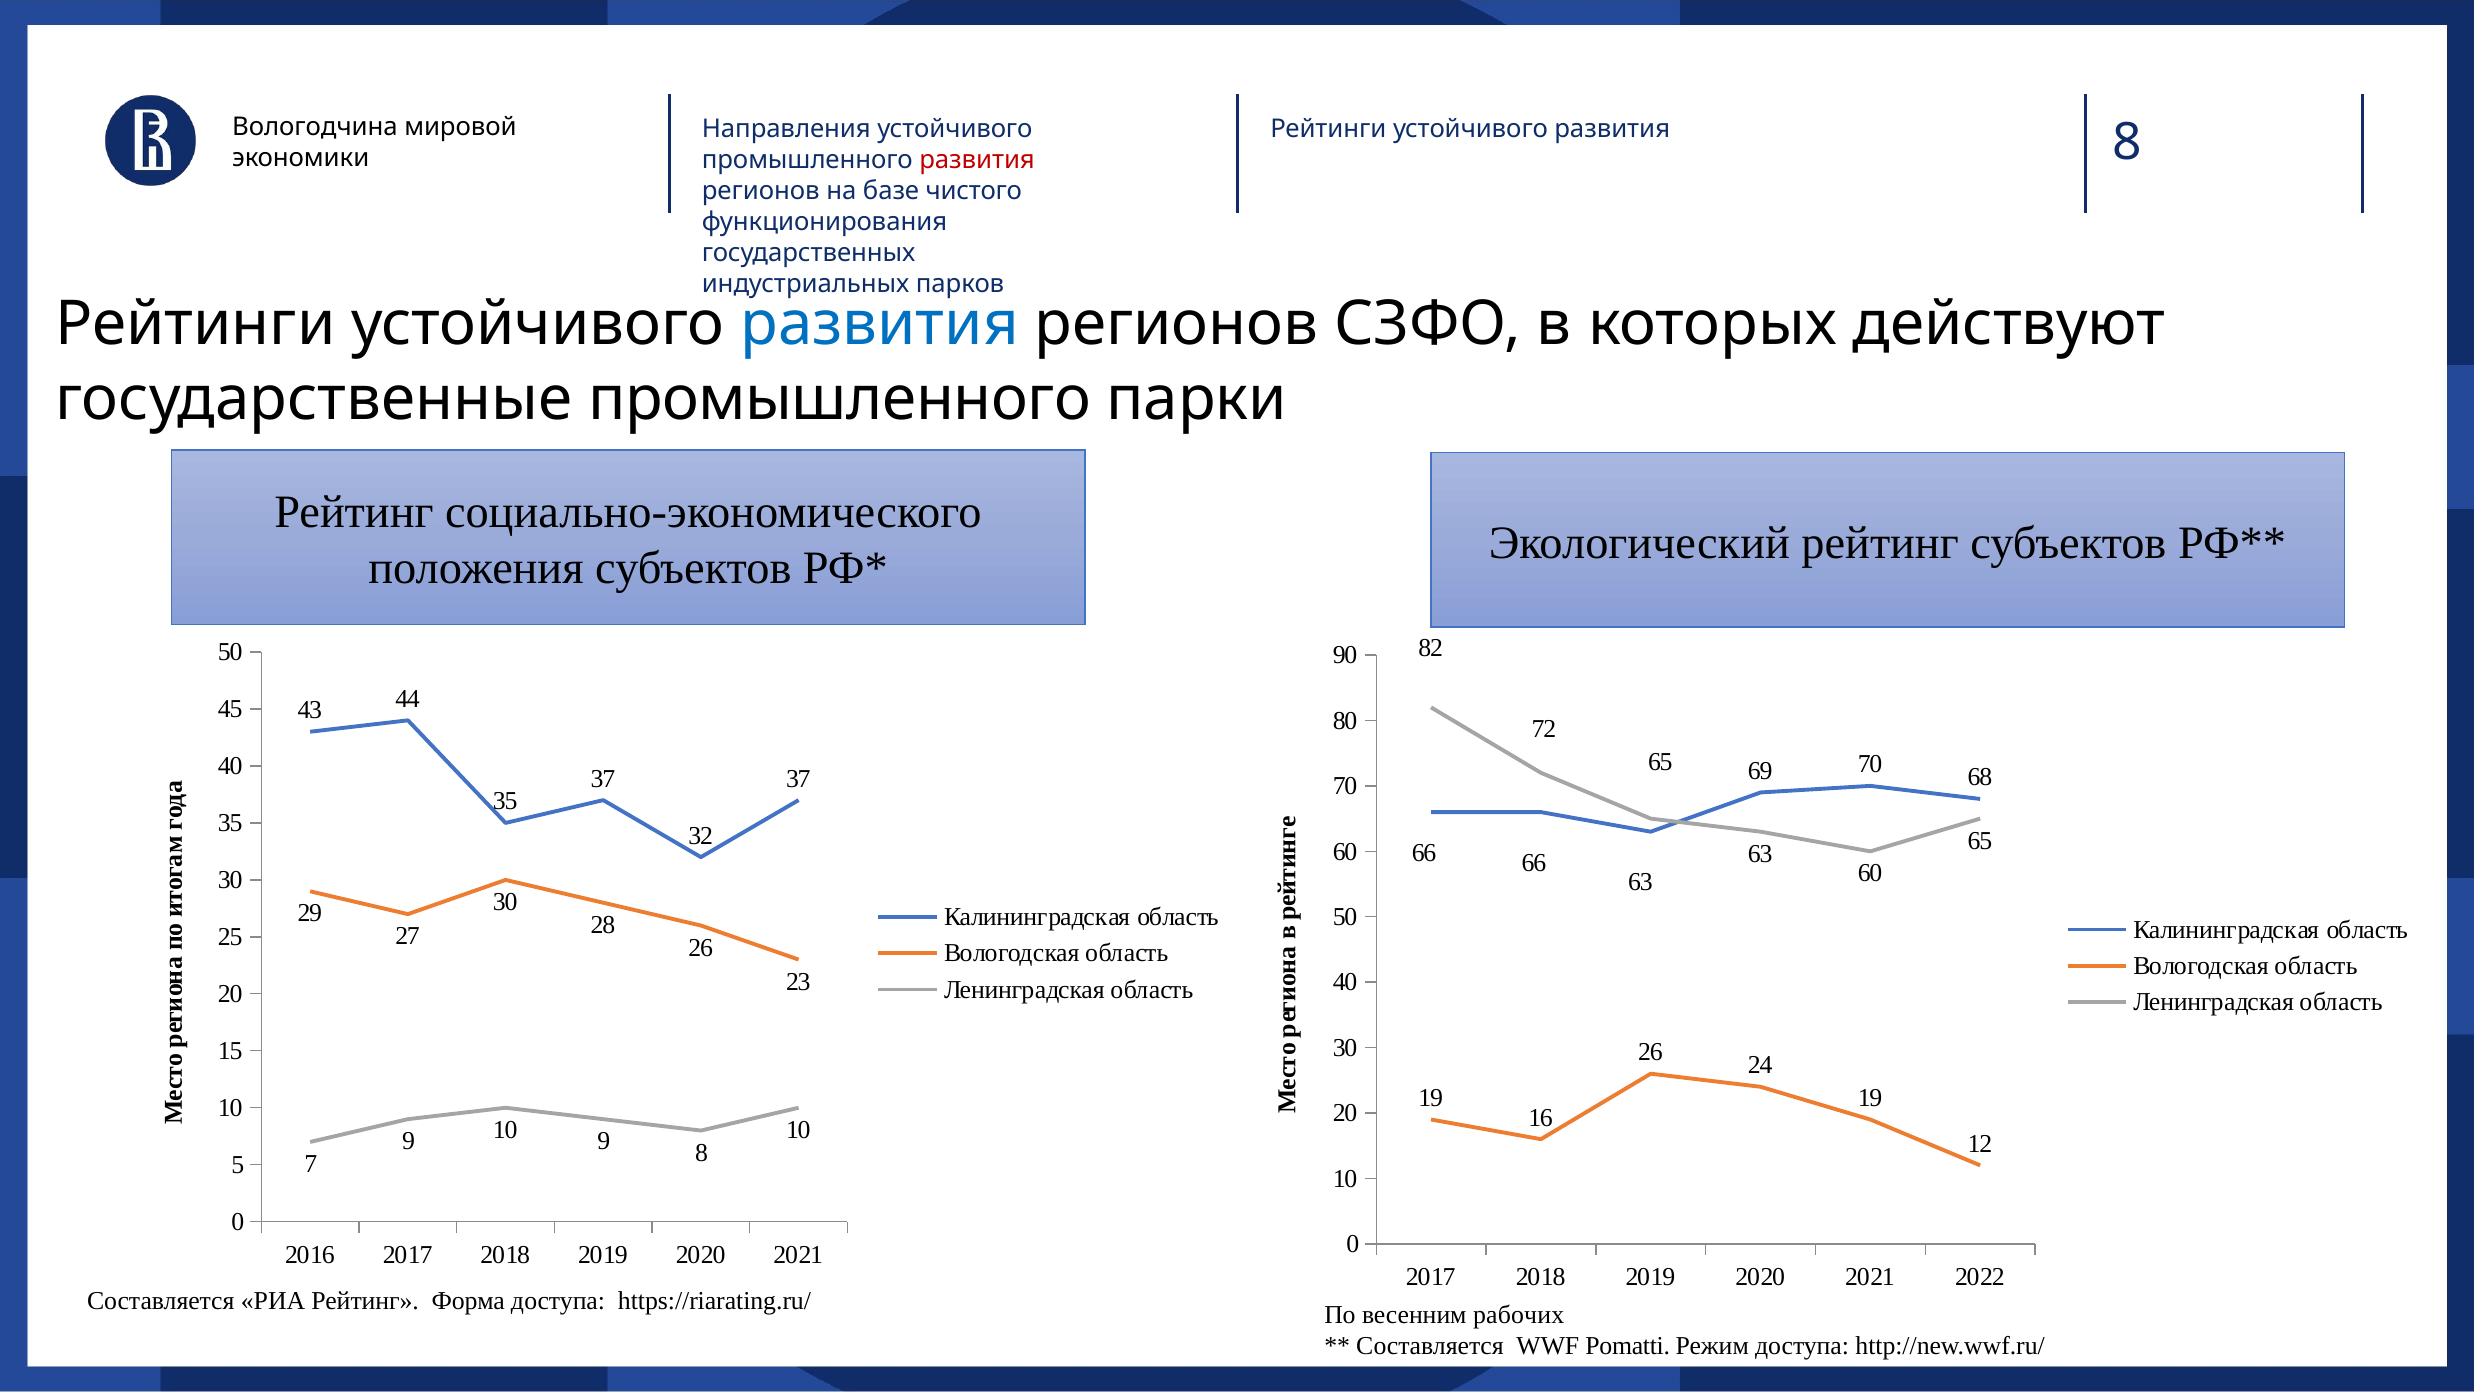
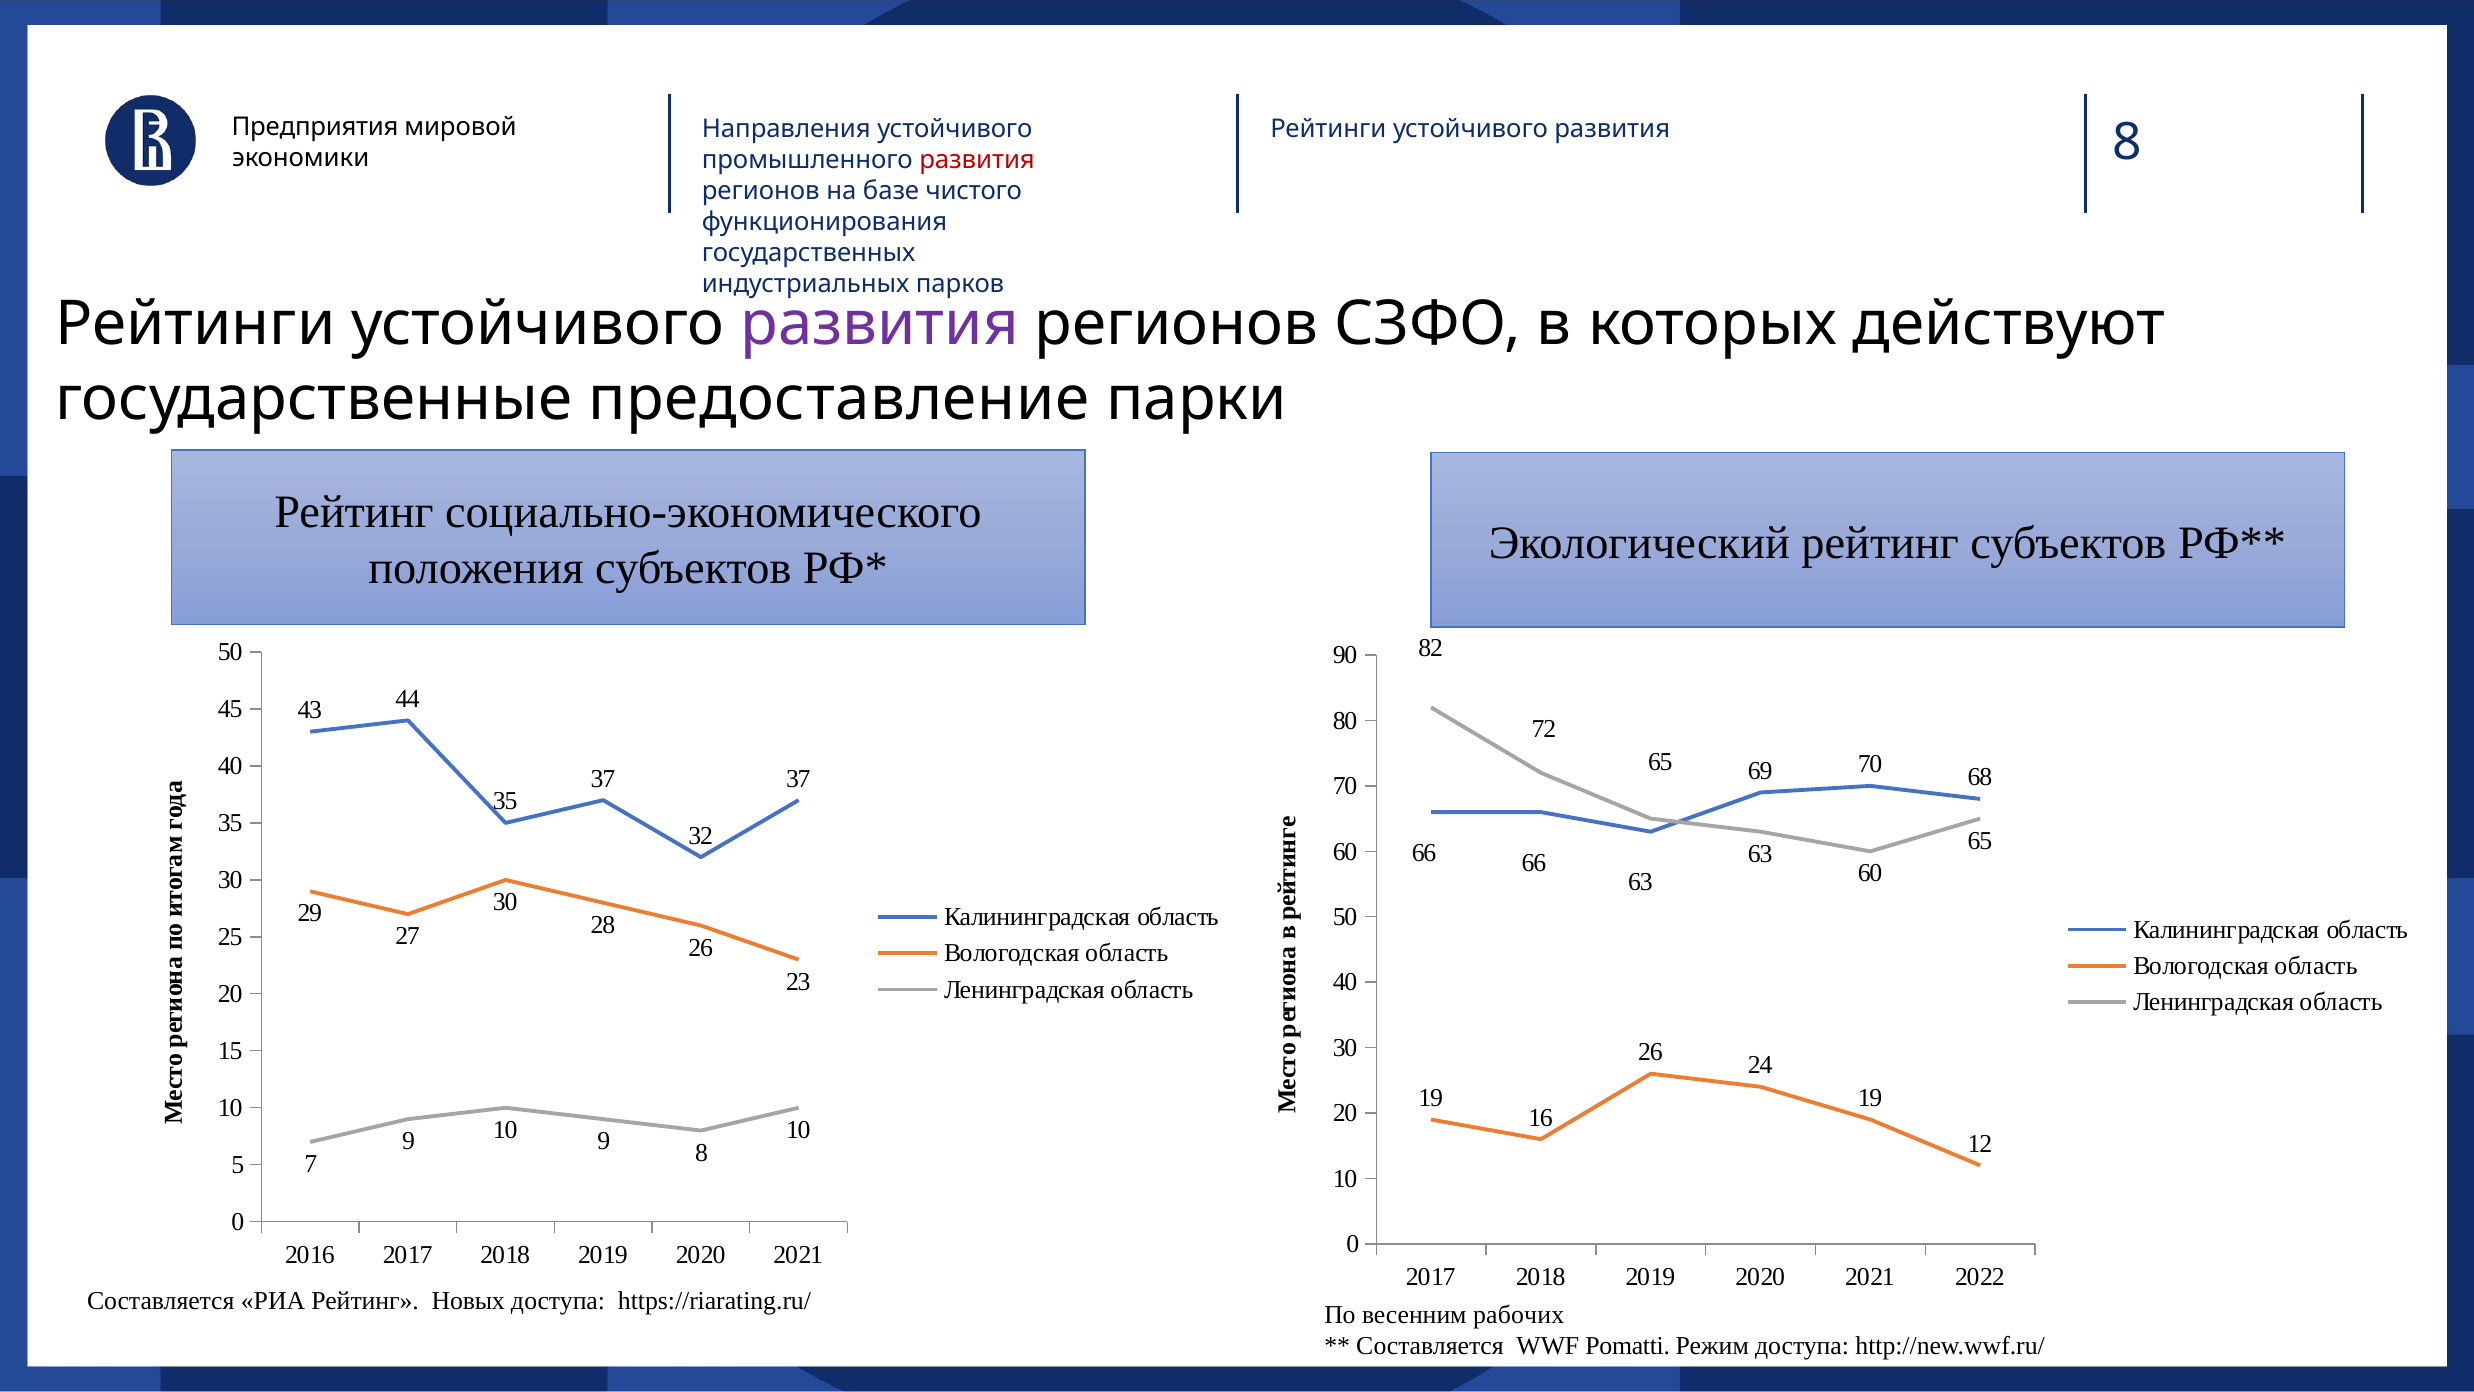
Вологодчина: Вологодчина -> Предприятия (315, 127)
развития colour: blue -> purple (880, 324)
государственные промышленного: промышленного -> предоставление (839, 399)
Форма: Форма -> Новых (468, 1300)
